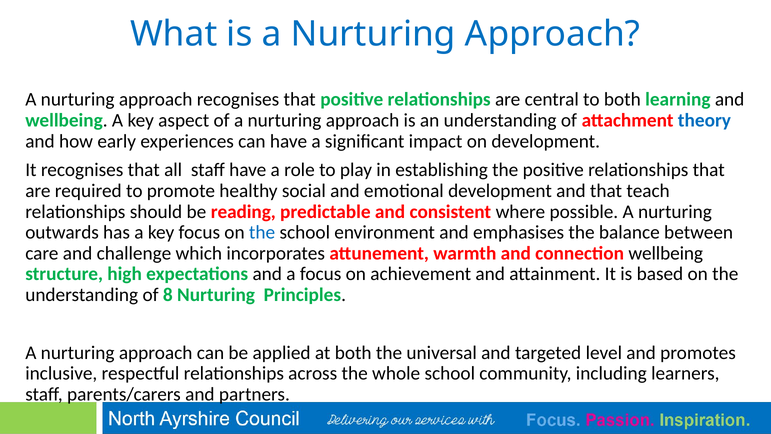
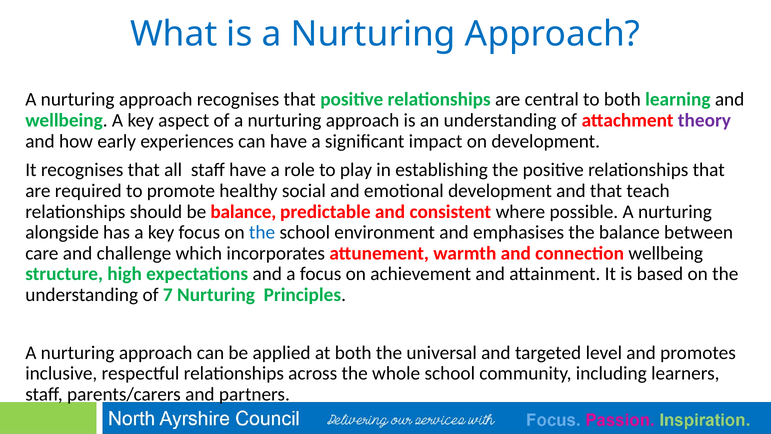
theory colour: blue -> purple (704, 120)
be reading: reading -> balance (243, 212)
outwards: outwards -> alongside (62, 232)
8: 8 -> 7 (168, 295)
